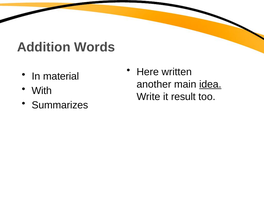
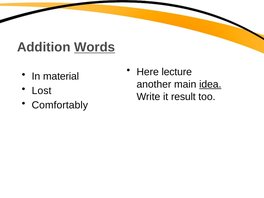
Words underline: none -> present (95, 47)
written: written -> lecture (177, 72)
With: With -> Lost (42, 91)
Summarizes: Summarizes -> Comfortably (60, 105)
